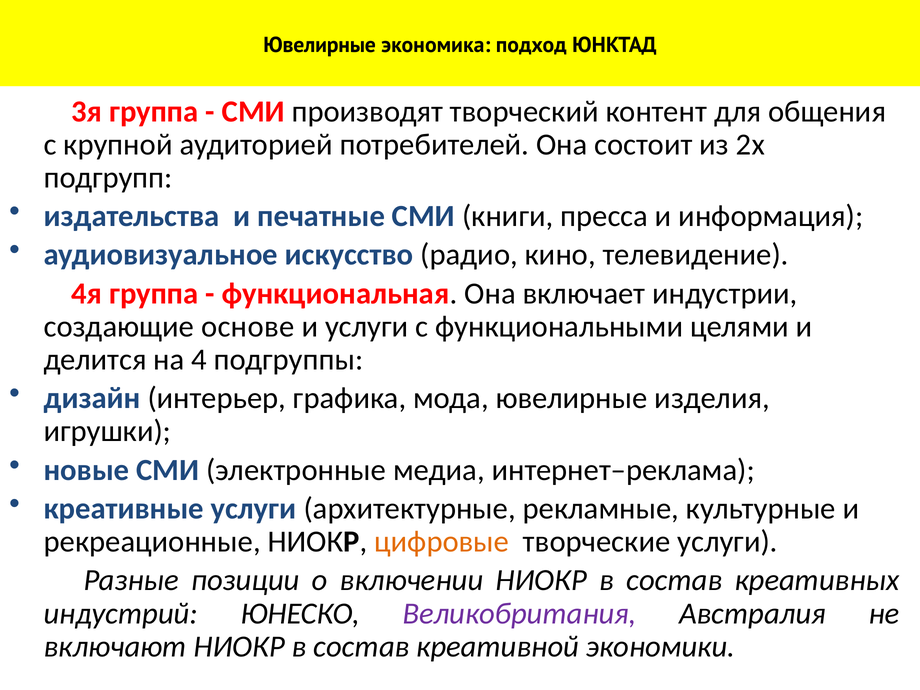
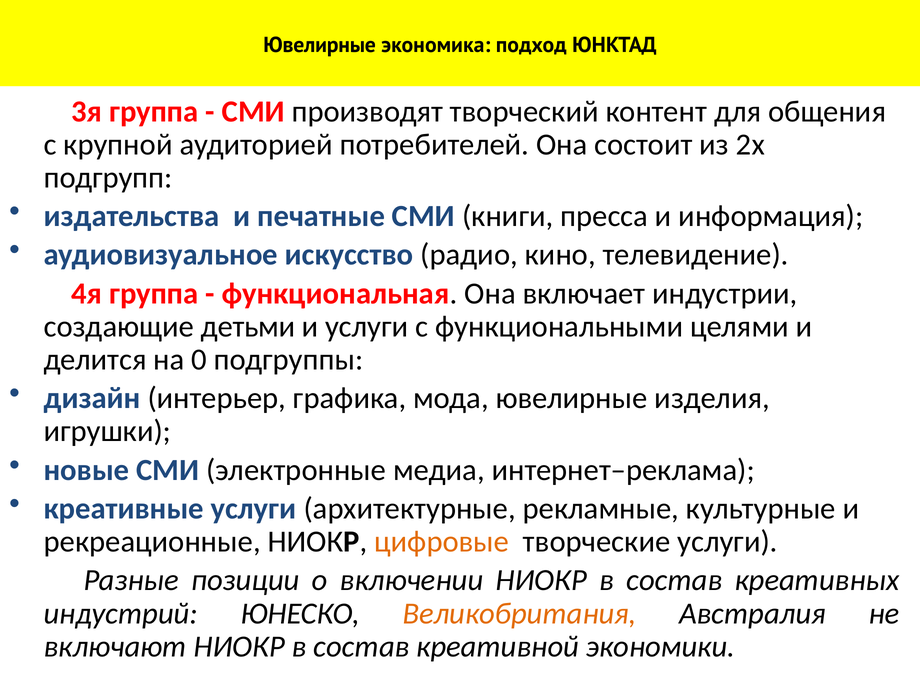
основе: основе -> детьми (248, 327)
4: 4 -> 0 (199, 360)
Великобритания colour: purple -> orange (520, 613)
